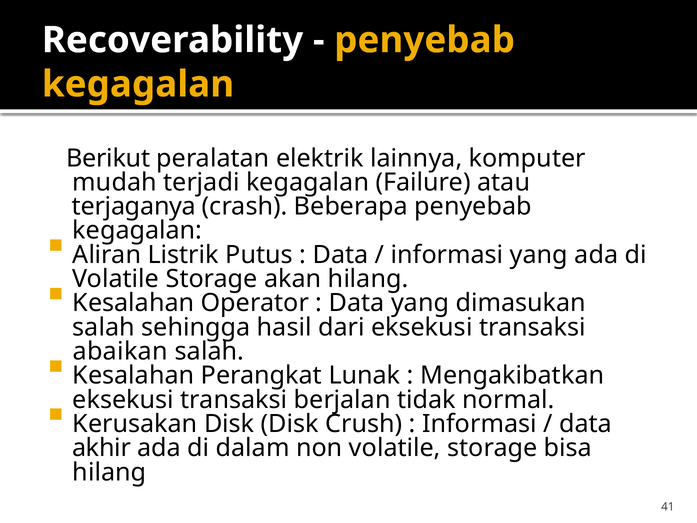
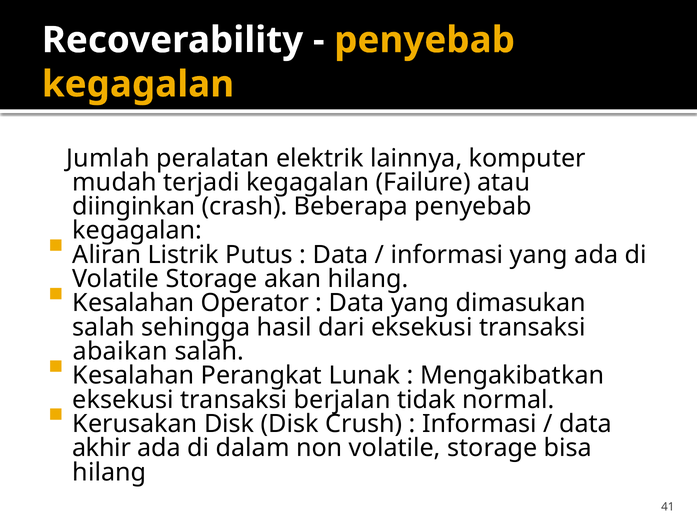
Berikut: Berikut -> Jumlah (108, 158)
terjaganya: terjaganya -> diinginkan (134, 206)
